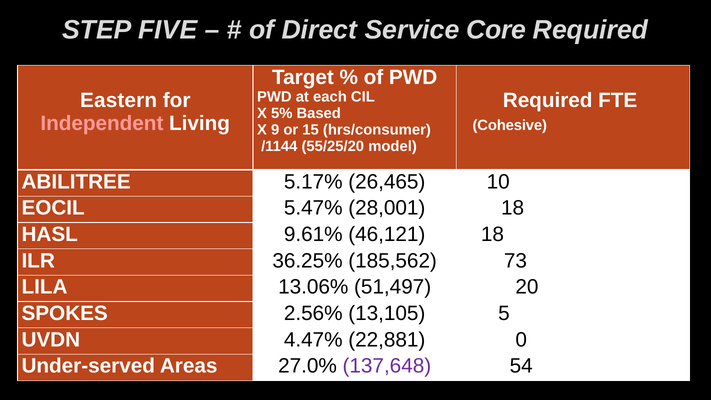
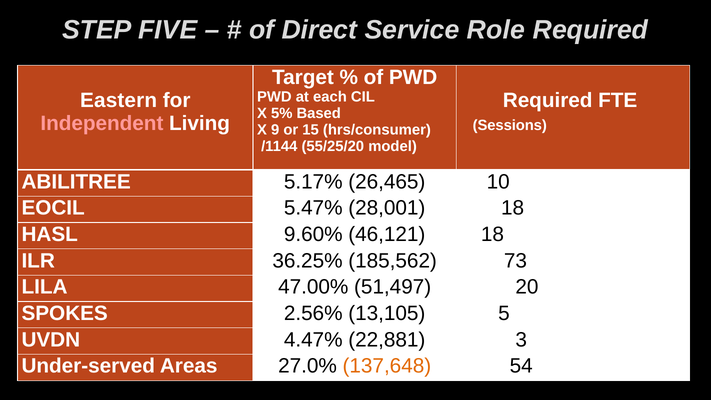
Core: Core -> Role (496, 30)
Cohesive: Cohesive -> Sessions (510, 125)
9.61%: 9.61% -> 9.60% (313, 234)
13.06%: 13.06% -> 47.00% (313, 287)
0: 0 -> 3 (521, 340)
137,648 colour: purple -> orange (387, 366)
